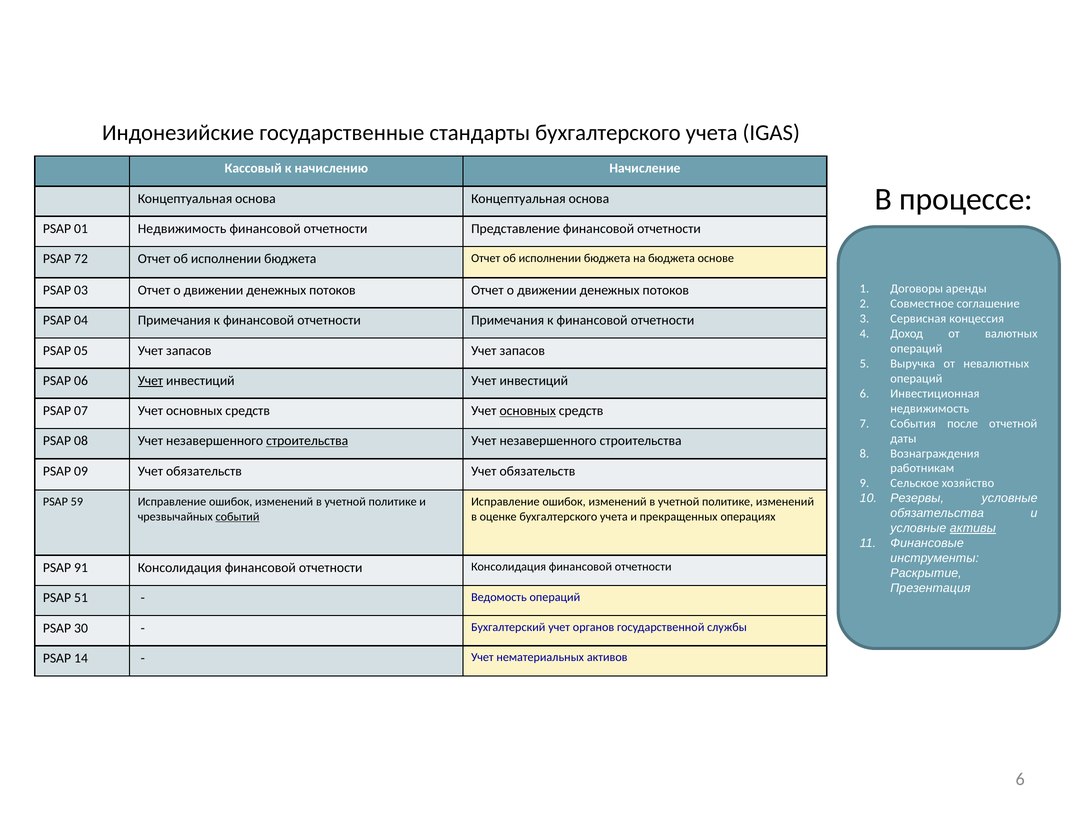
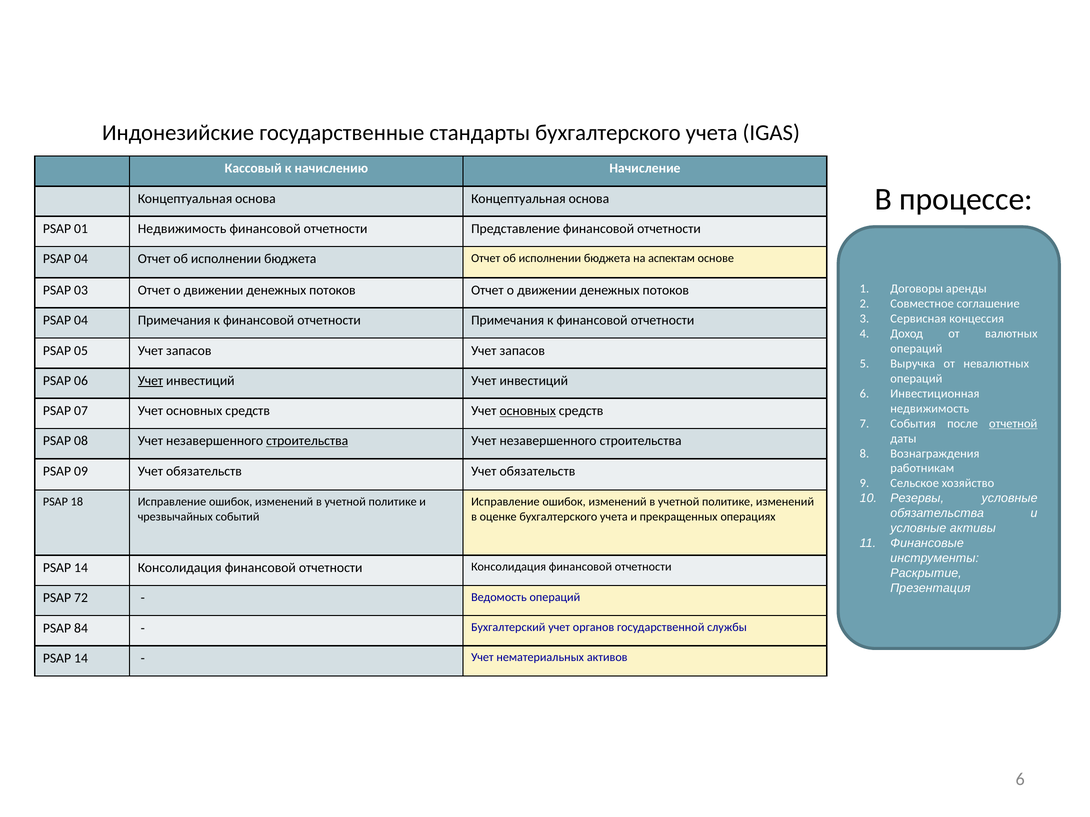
72: 72 -> 04 (81, 259)
на бюджета: бюджета -> аспектам (672, 258)
отчетной underline: none -> present (1013, 424)
59: 59 -> 18 (77, 502)
событий underline: present -> none (237, 517)
активы underline: present -> none (973, 529)
91: 91 -> 14 (81, 568)
51: 51 -> 72 (81, 598)
30: 30 -> 84 (81, 628)
